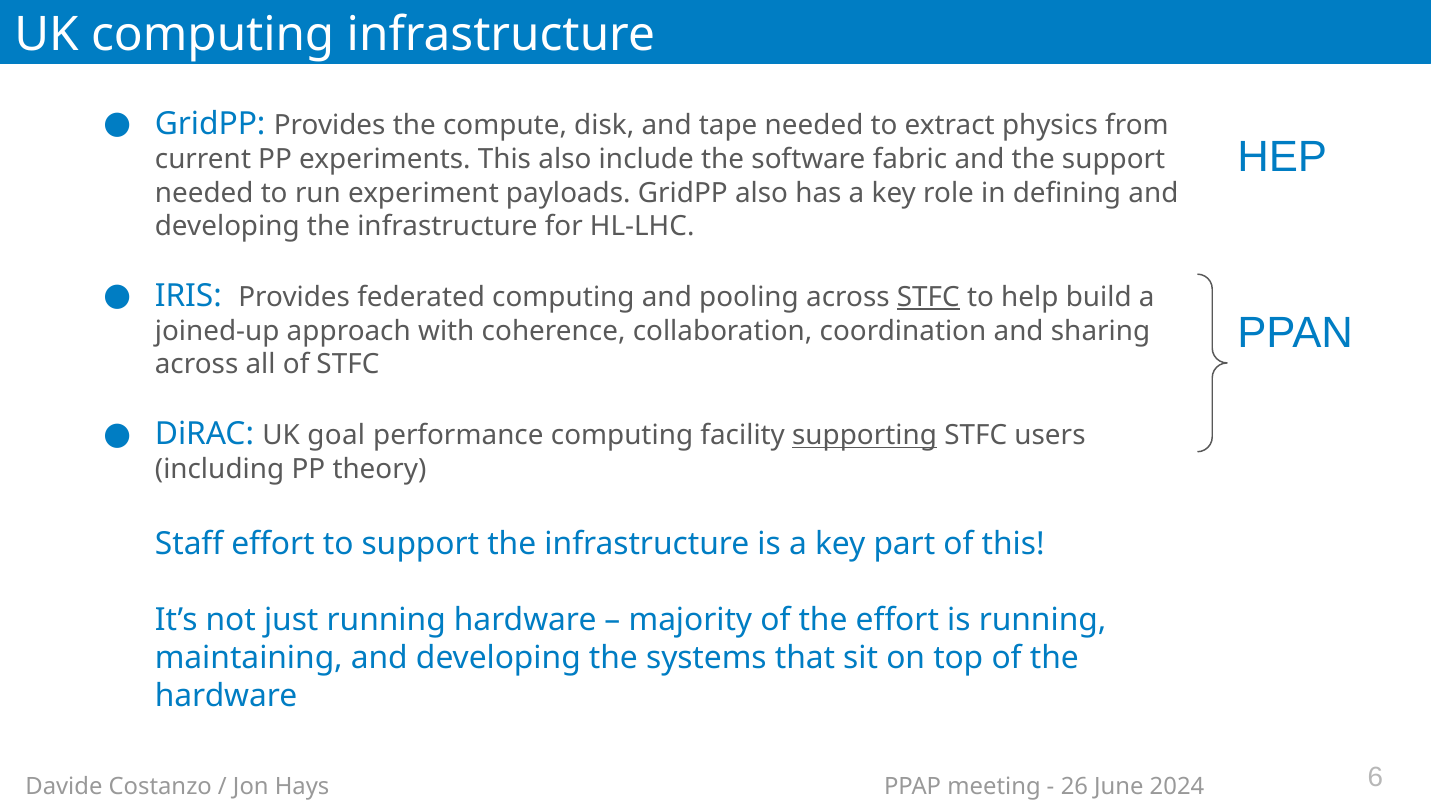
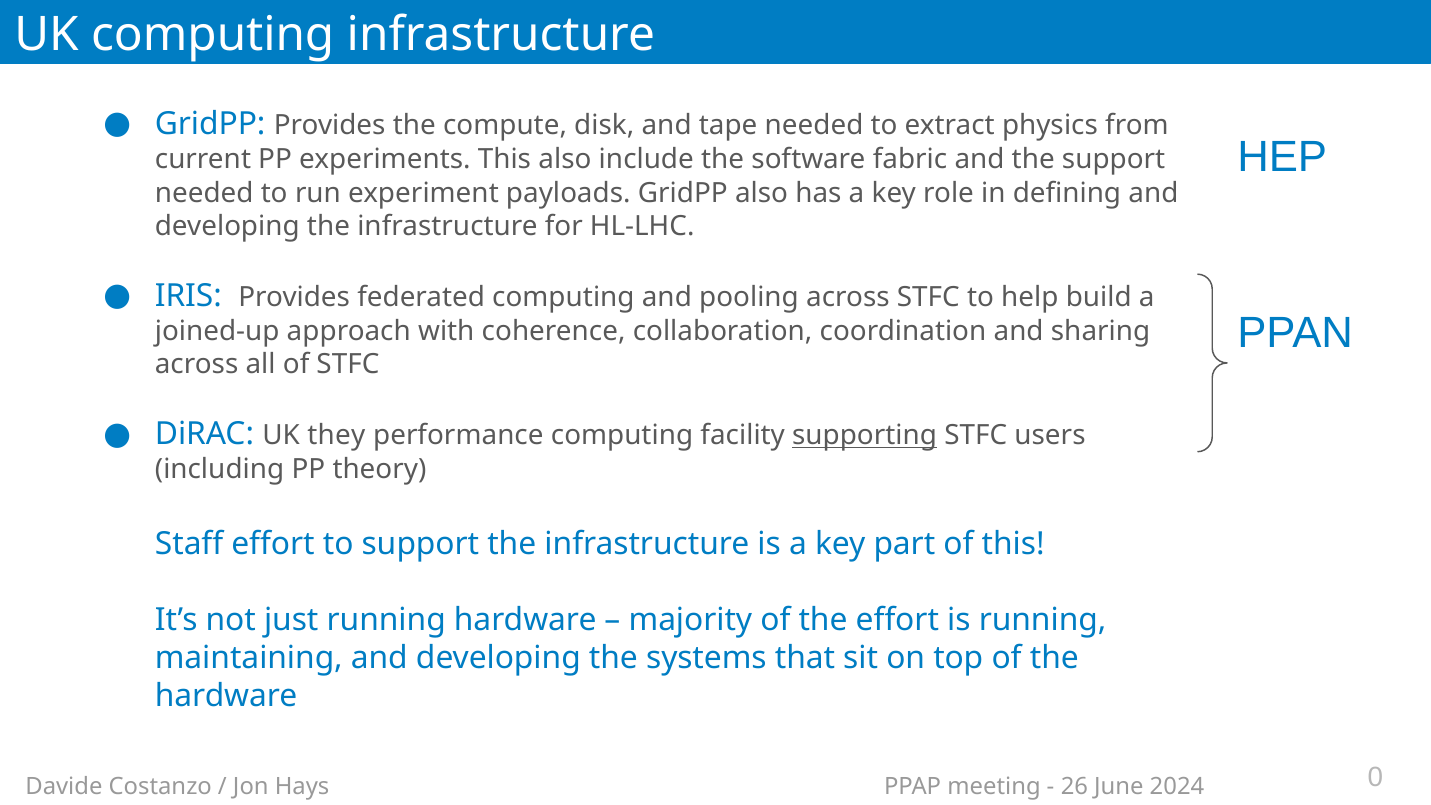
STFC underline: present -> none (928, 297)
goal: goal -> they (336, 435)
6: 6 -> 0 (1375, 778)
